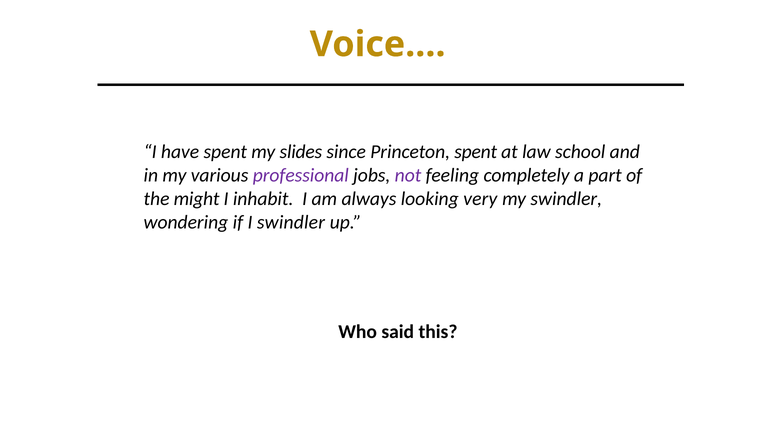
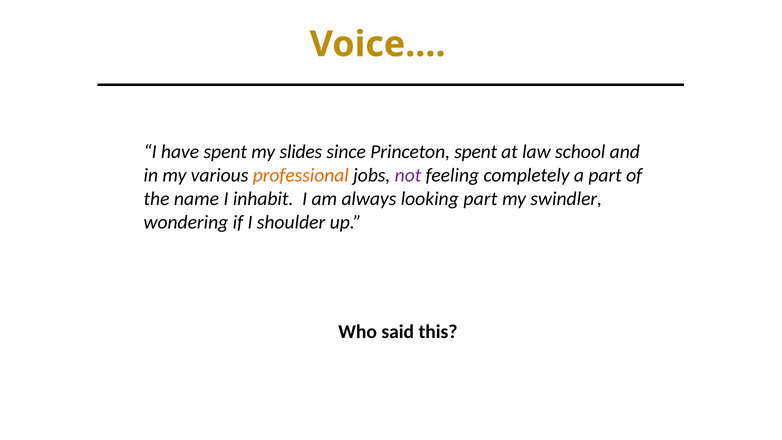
professional colour: purple -> orange (301, 175)
might: might -> name (196, 199)
looking very: very -> part (480, 199)
I swindler: swindler -> shoulder (291, 222)
